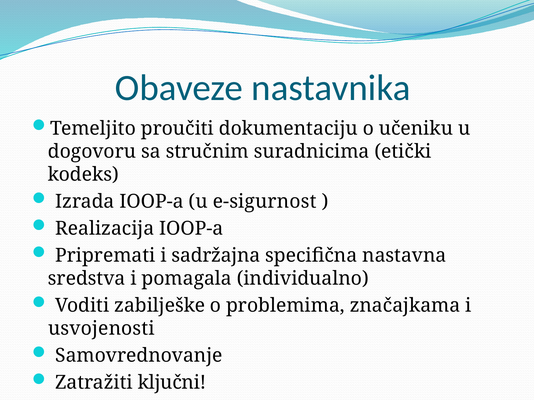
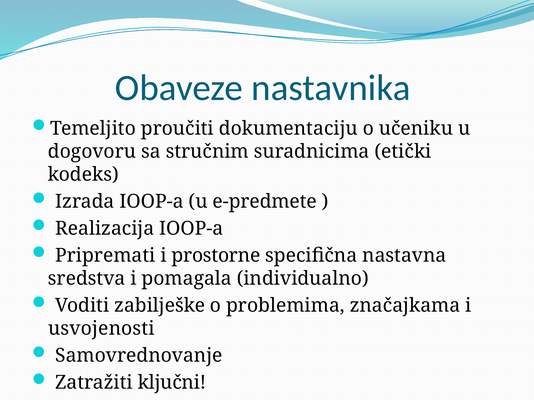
e-sigurnost: e-sigurnost -> e-predmete (265, 202)
sadržajna: sadržajna -> prostorne (216, 256)
